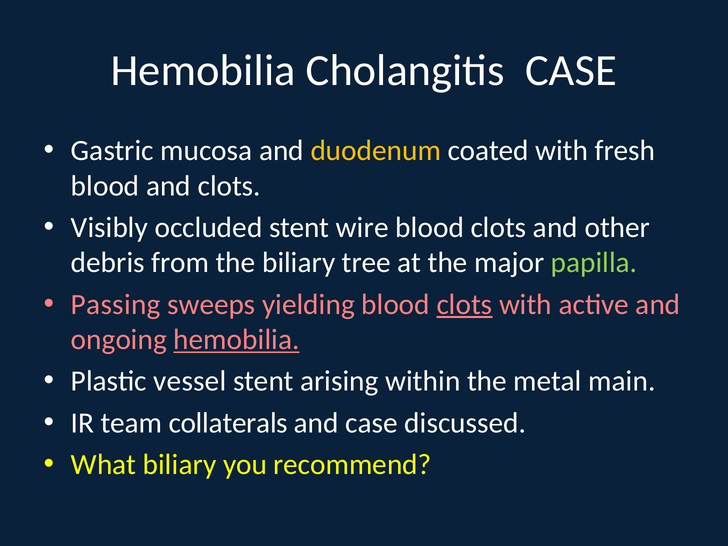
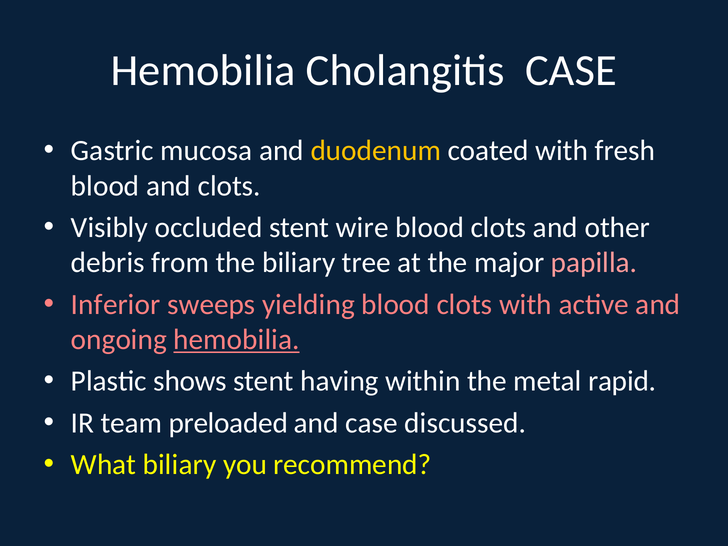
papilla colour: light green -> pink (594, 263)
Passing: Passing -> Inferior (116, 304)
clots underline: present -> none (464, 304)
vessel: vessel -> shows (190, 381)
arising: arising -> having (339, 381)
main: main -> rapid (622, 381)
collaterals: collaterals -> preloaded (228, 423)
